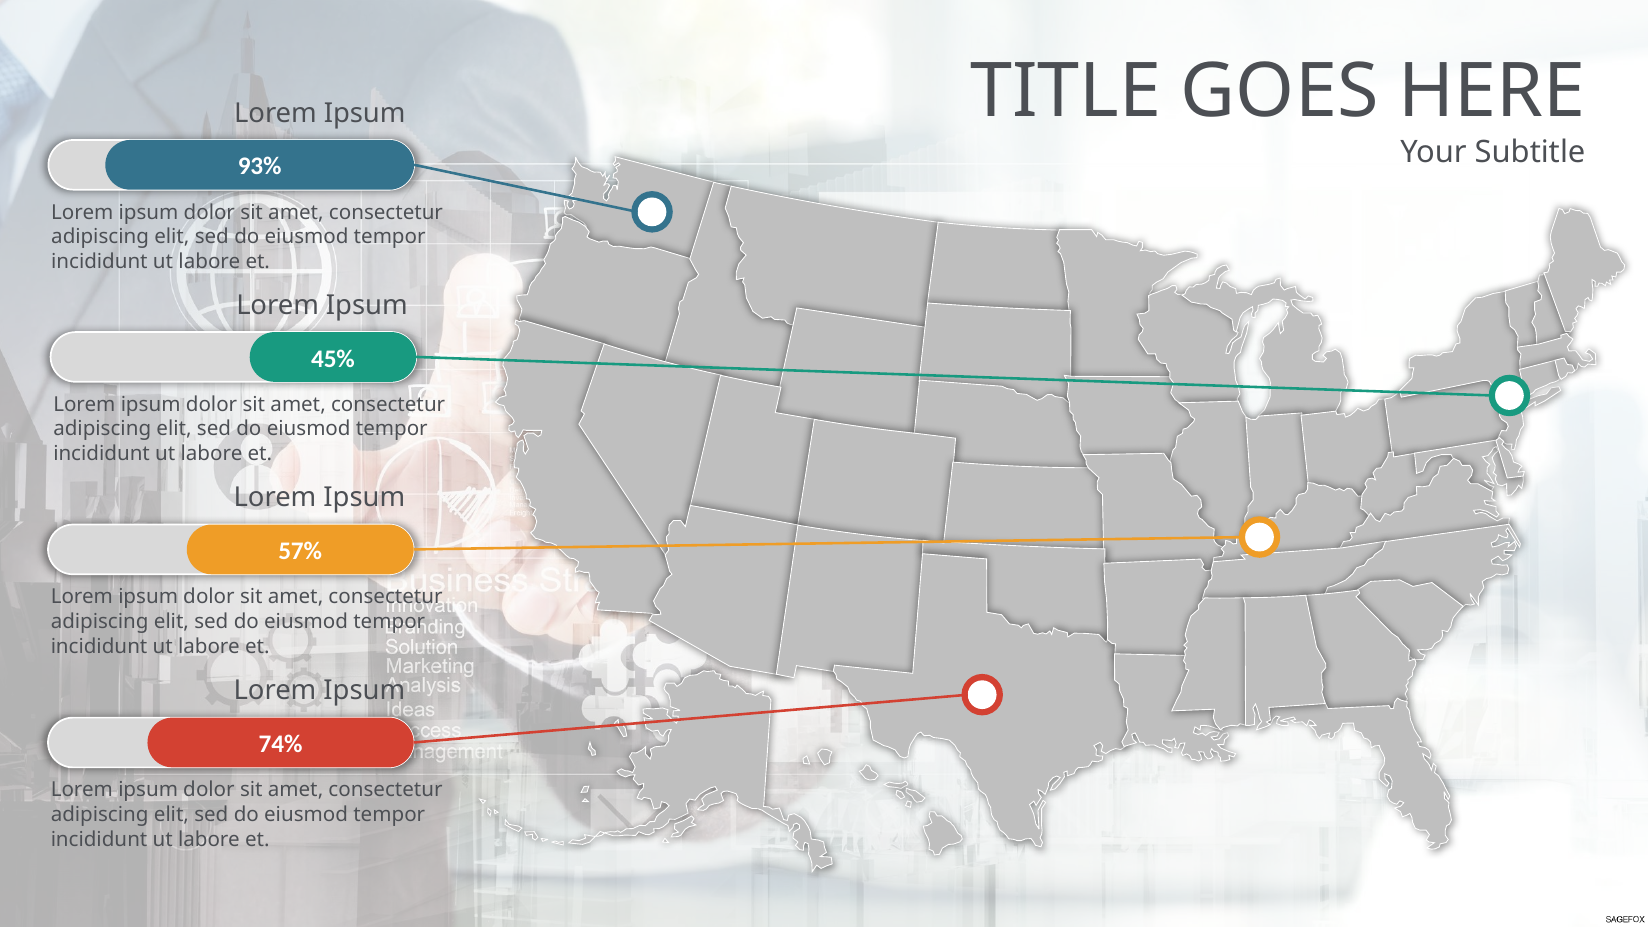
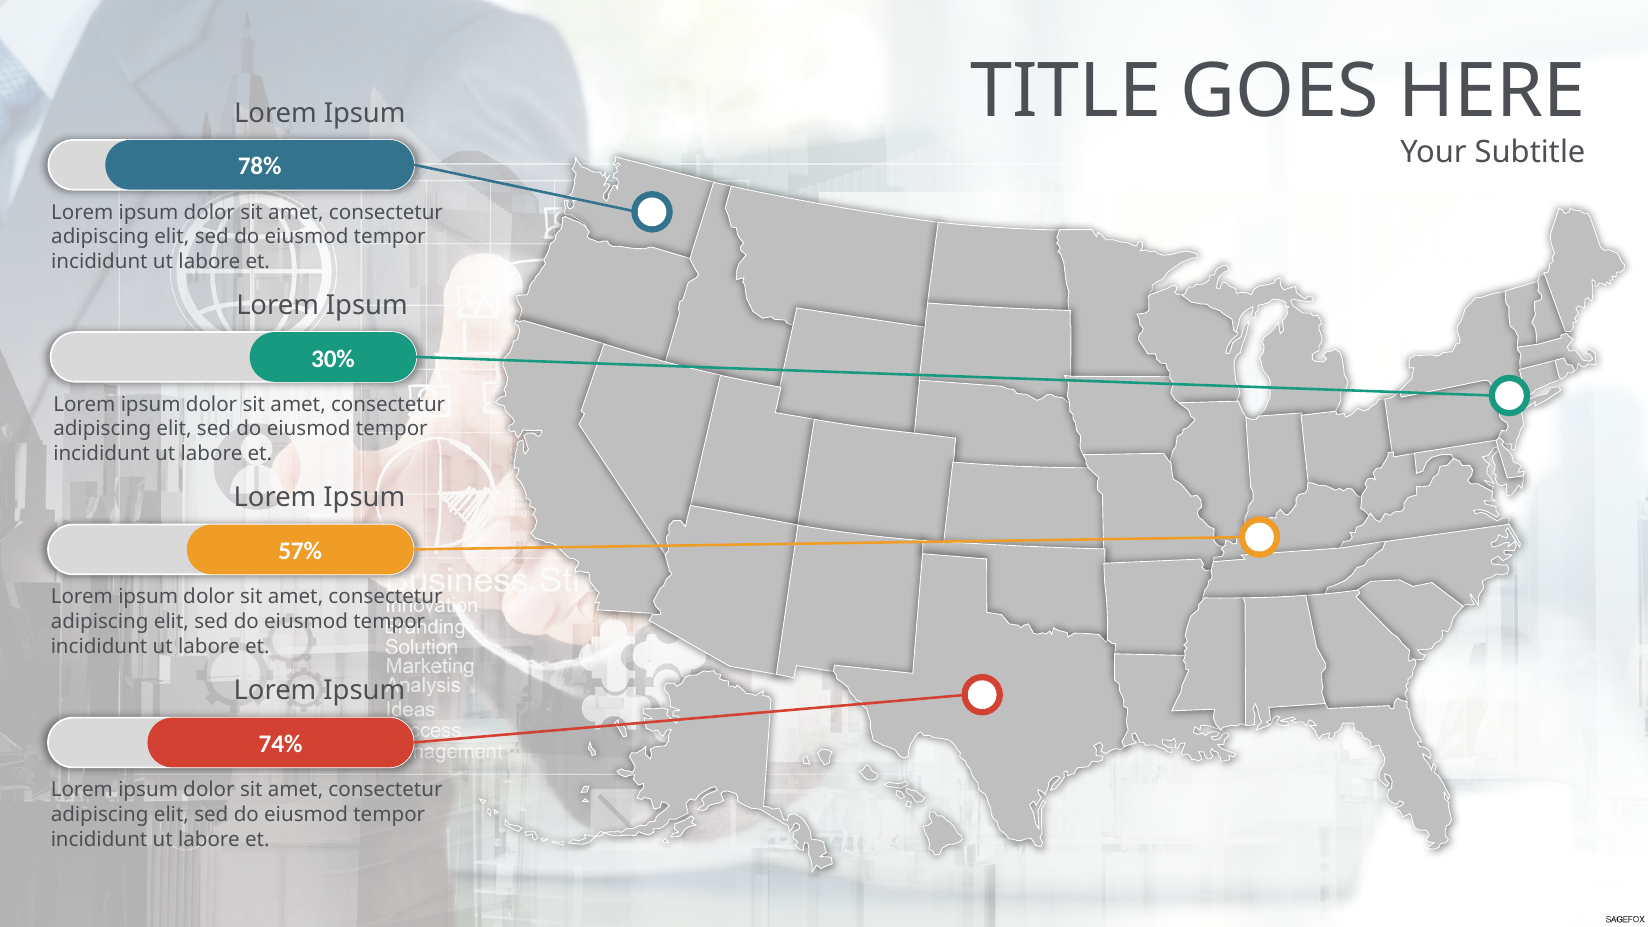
93%: 93% -> 78% (260, 167)
45%: 45% -> 30% (333, 359)
